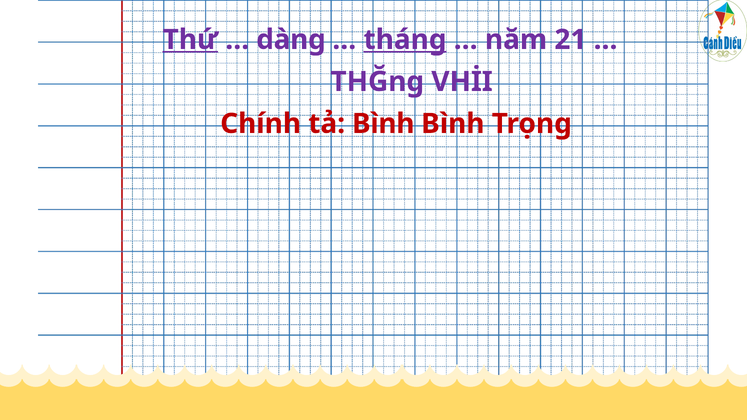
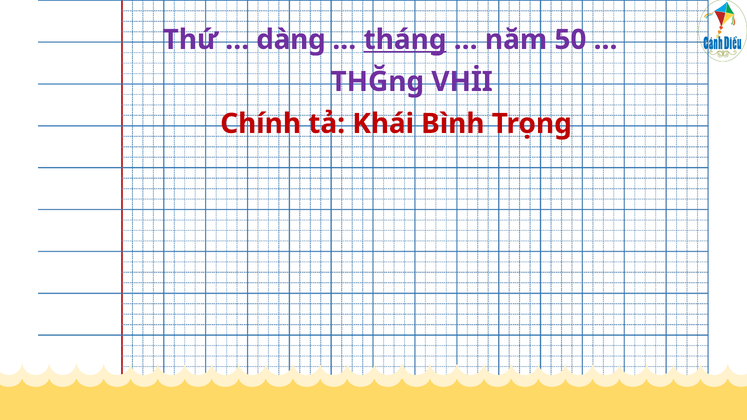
Thứ underline: present -> none (190, 40)
21: 21 -> 50 (570, 40)
tả Bình: Bình -> Khái (383, 124)
